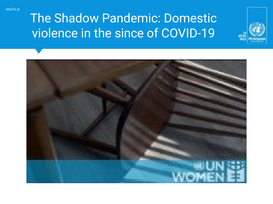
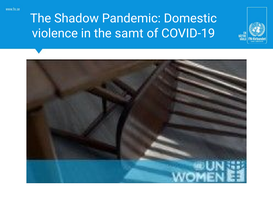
since: since -> samt (129, 33)
